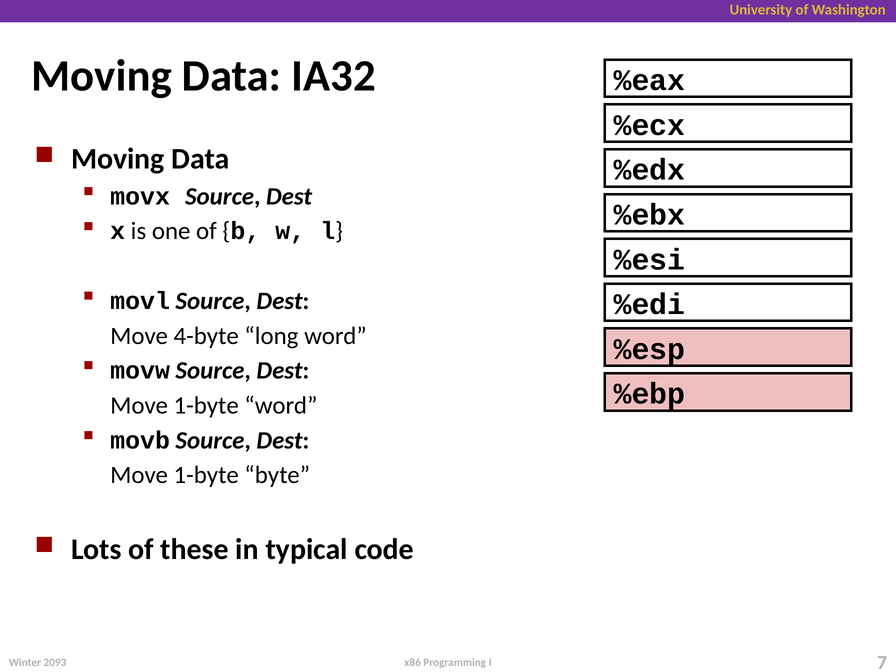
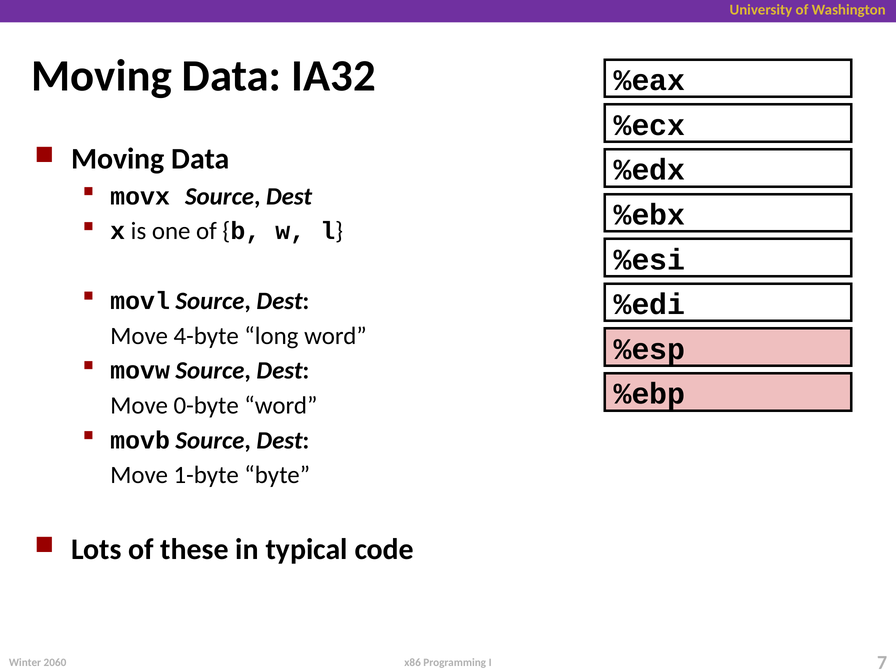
1-byte: 1-byte -> 0-byte (206, 405)
2093: 2093 -> 2060 (55, 662)
